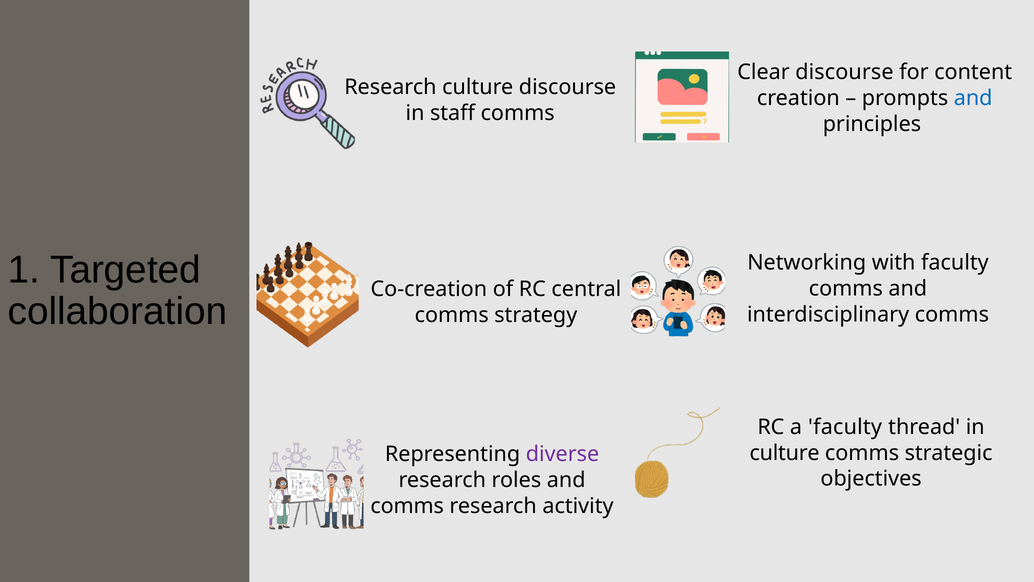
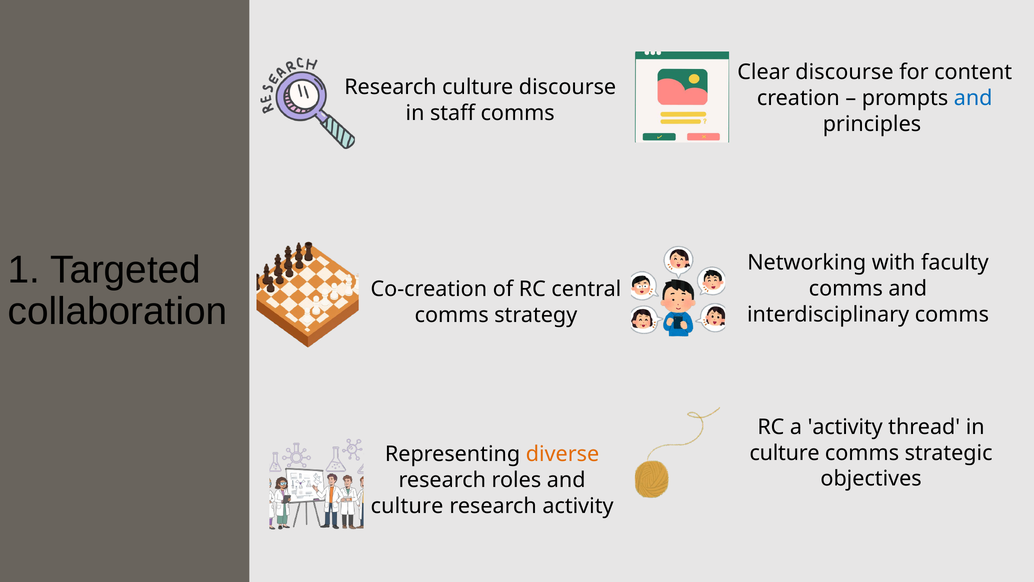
a faculty: faculty -> activity (845, 427)
diverse colour: purple -> orange (562, 454)
comms: comms -> culture (407, 506)
